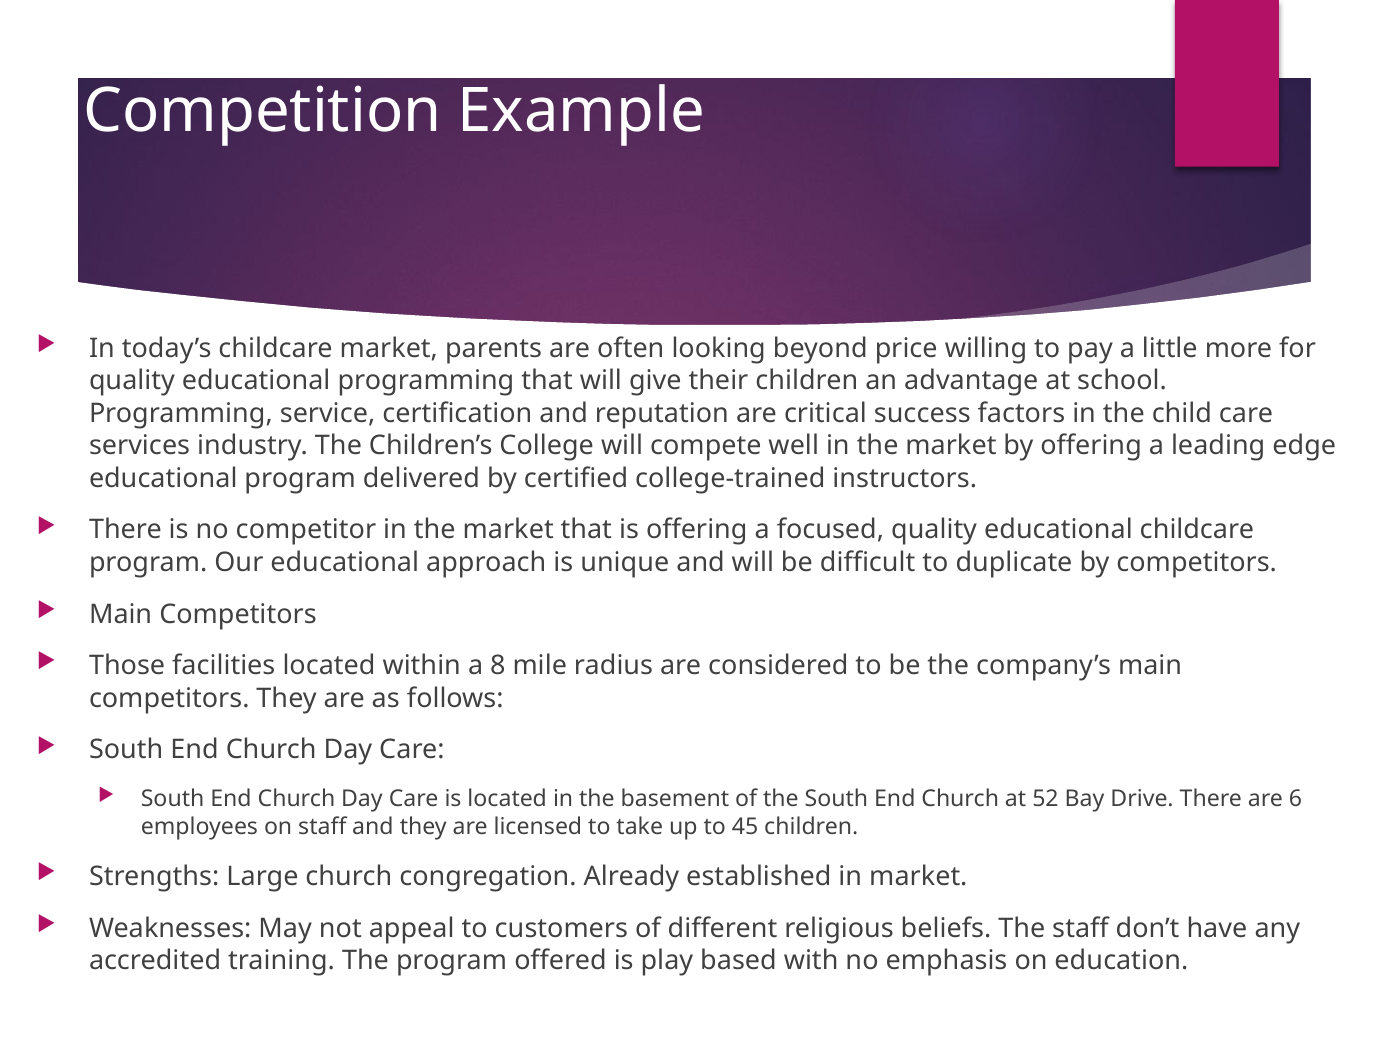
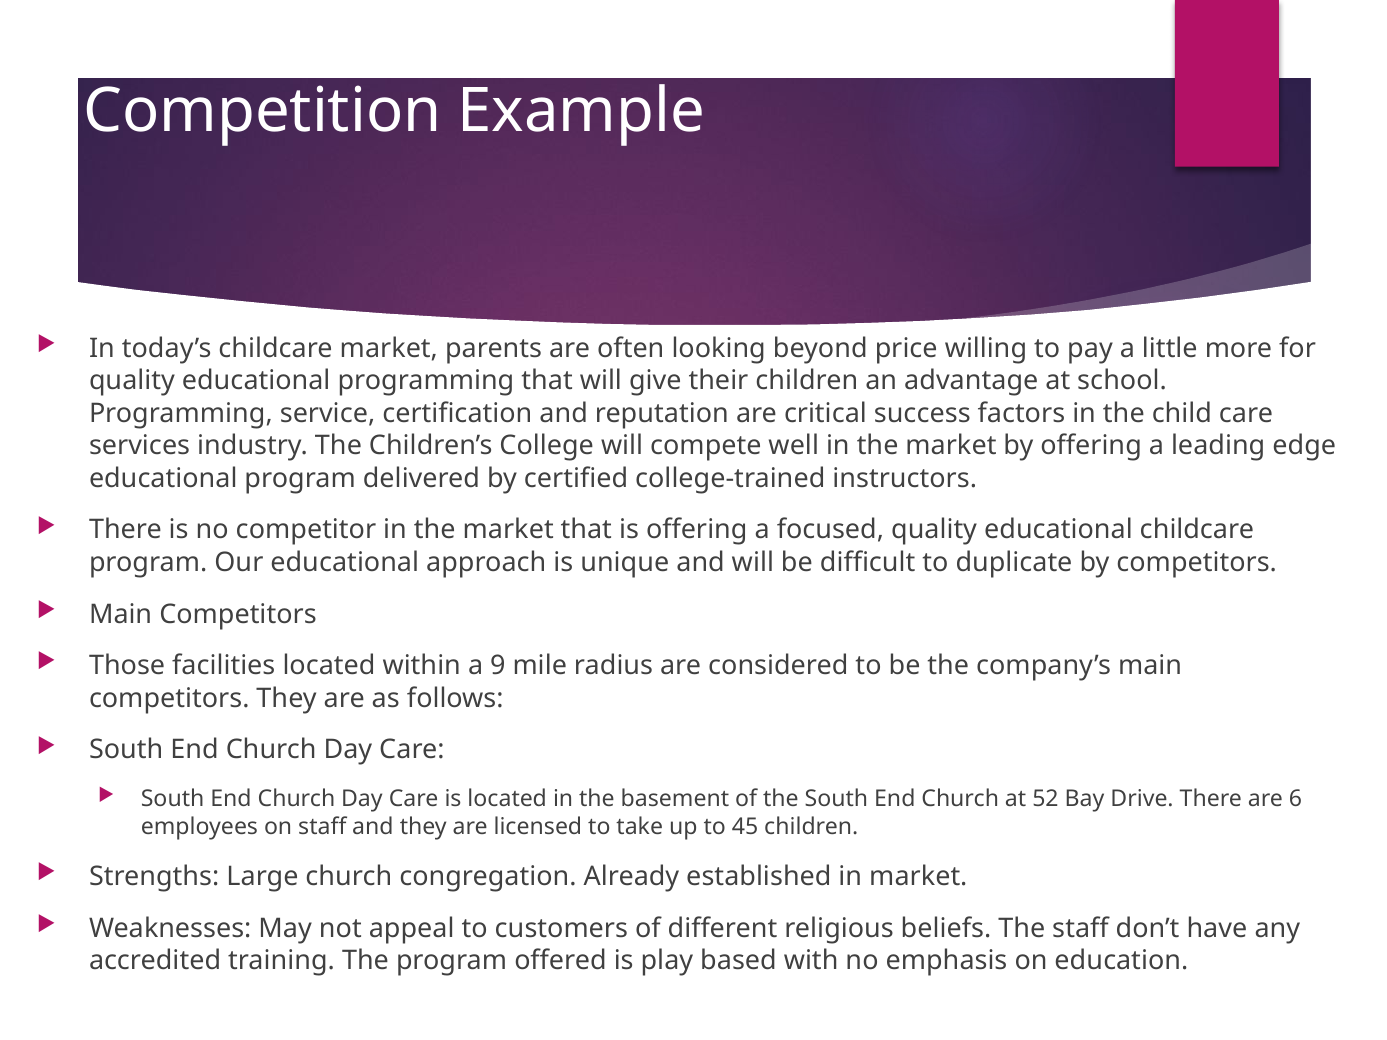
8: 8 -> 9 (498, 666)
